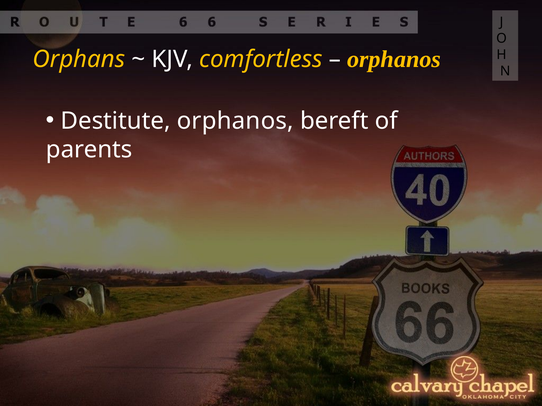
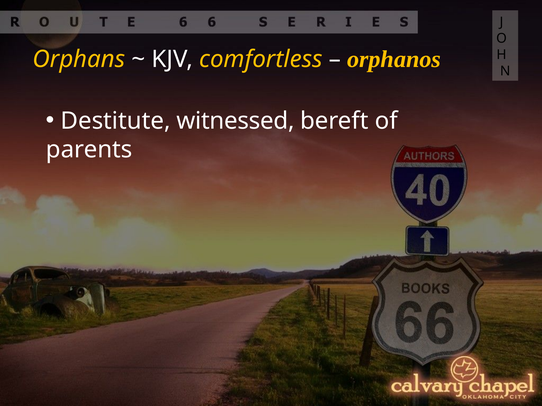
Destitute orphanos: orphanos -> witnessed (236, 121)
